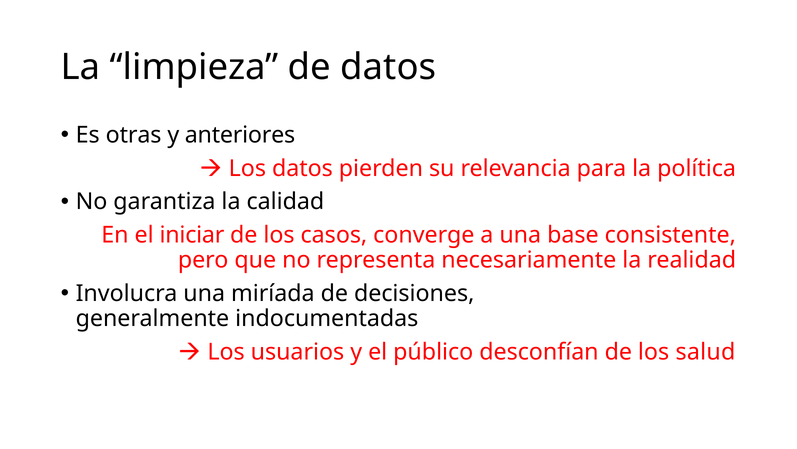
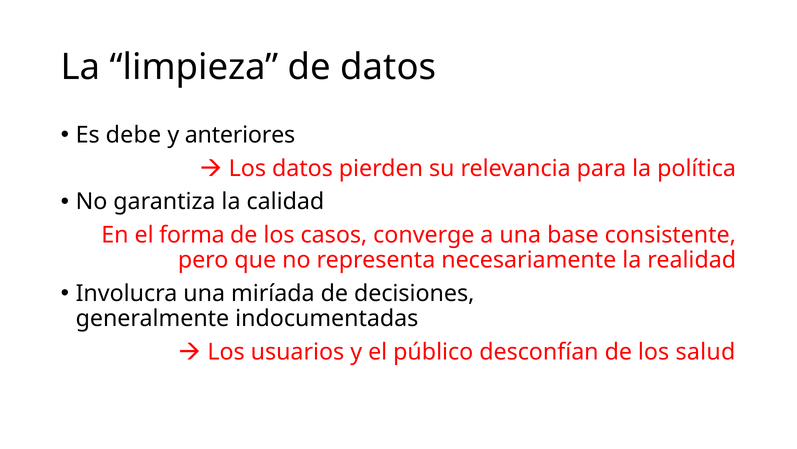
otras: otras -> debe (133, 135)
iniciar: iniciar -> forma (192, 235)
